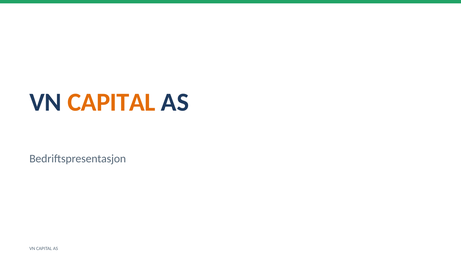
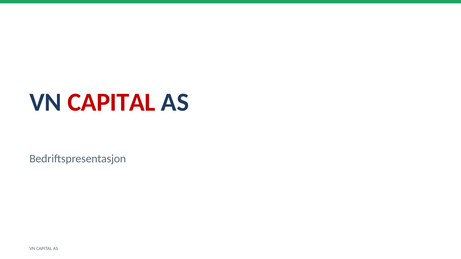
CAPITAL colour: orange -> red (111, 102)
